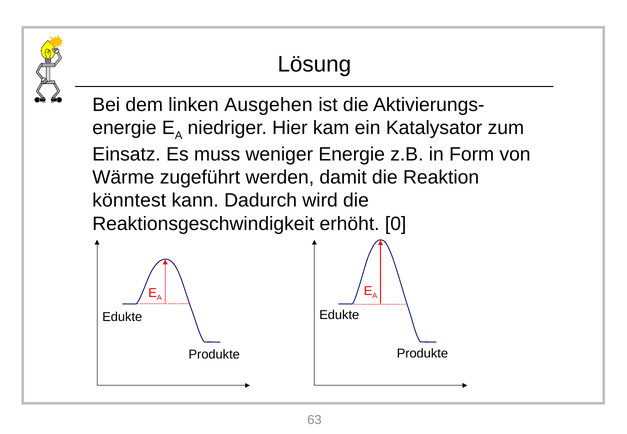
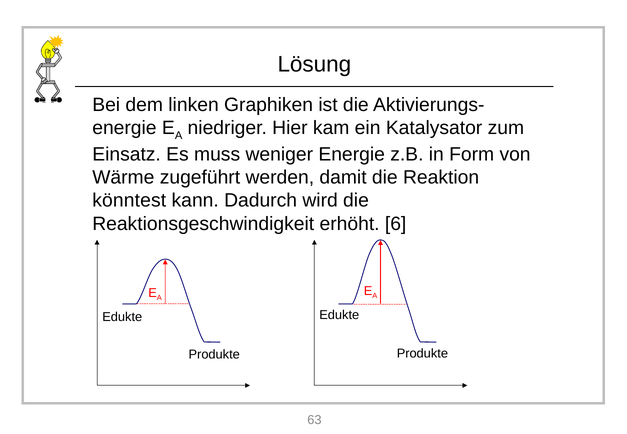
Ausgehen: Ausgehen -> Graphiken (269, 105)
0: 0 -> 6 (396, 224)
